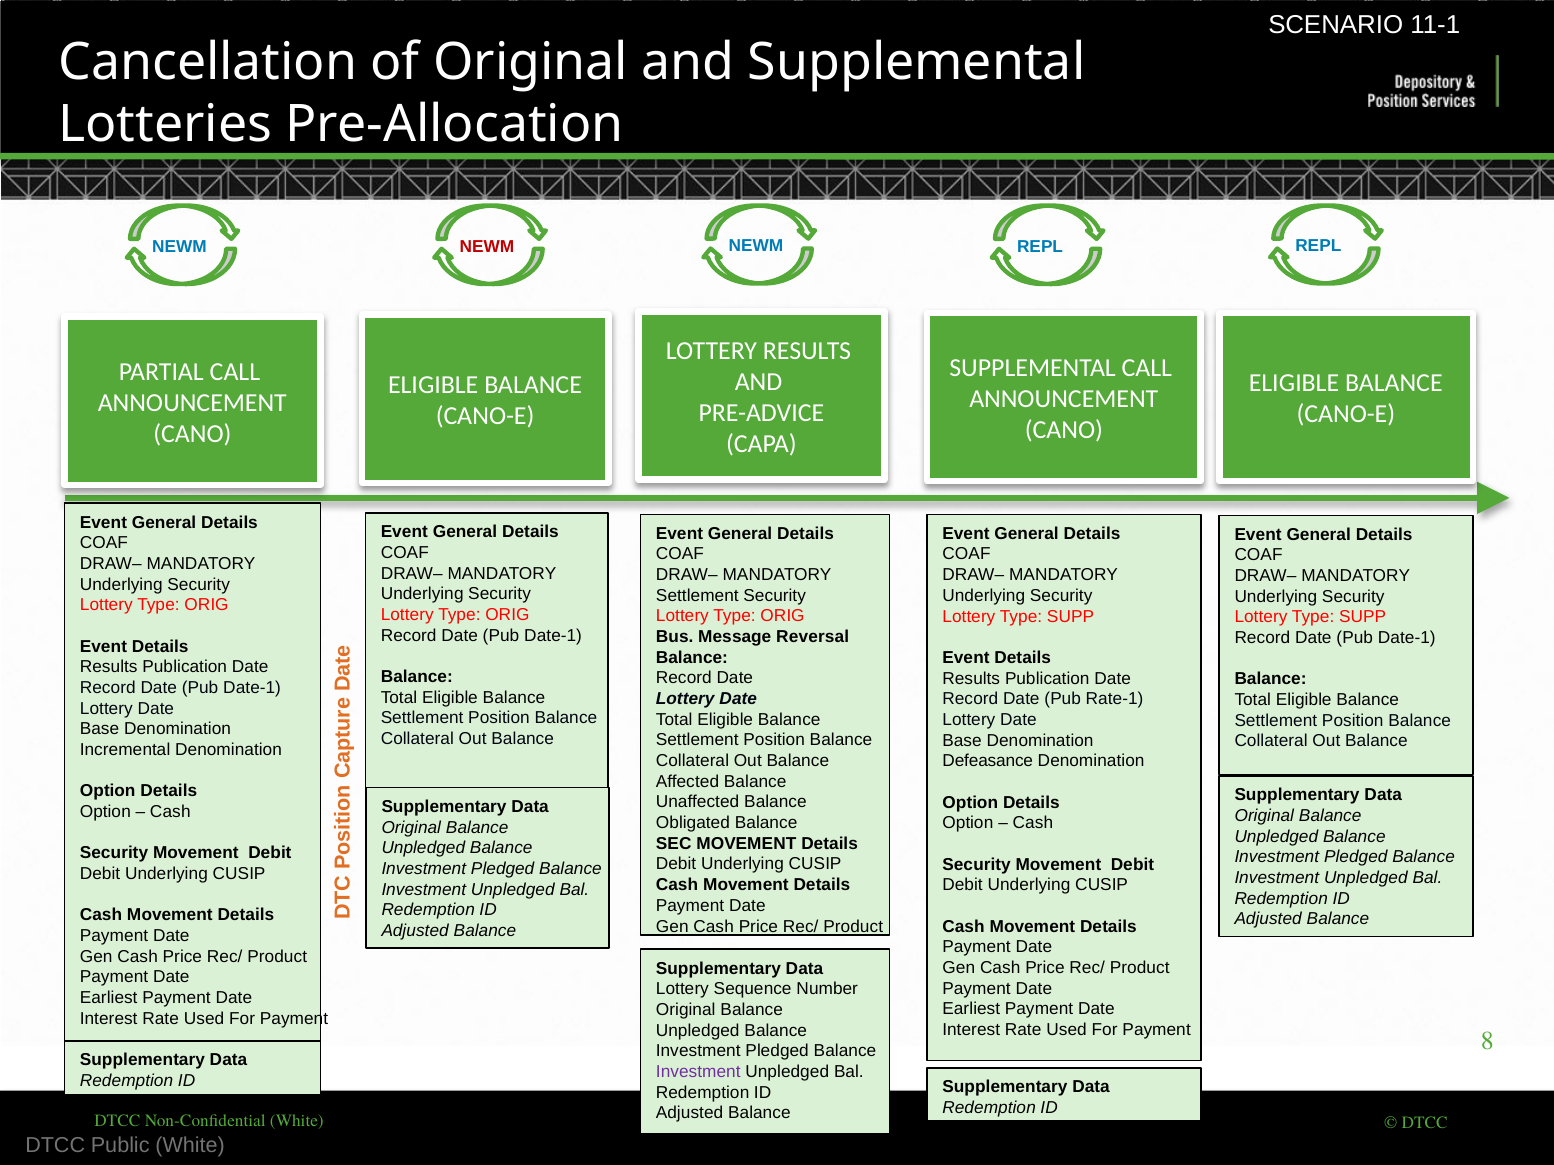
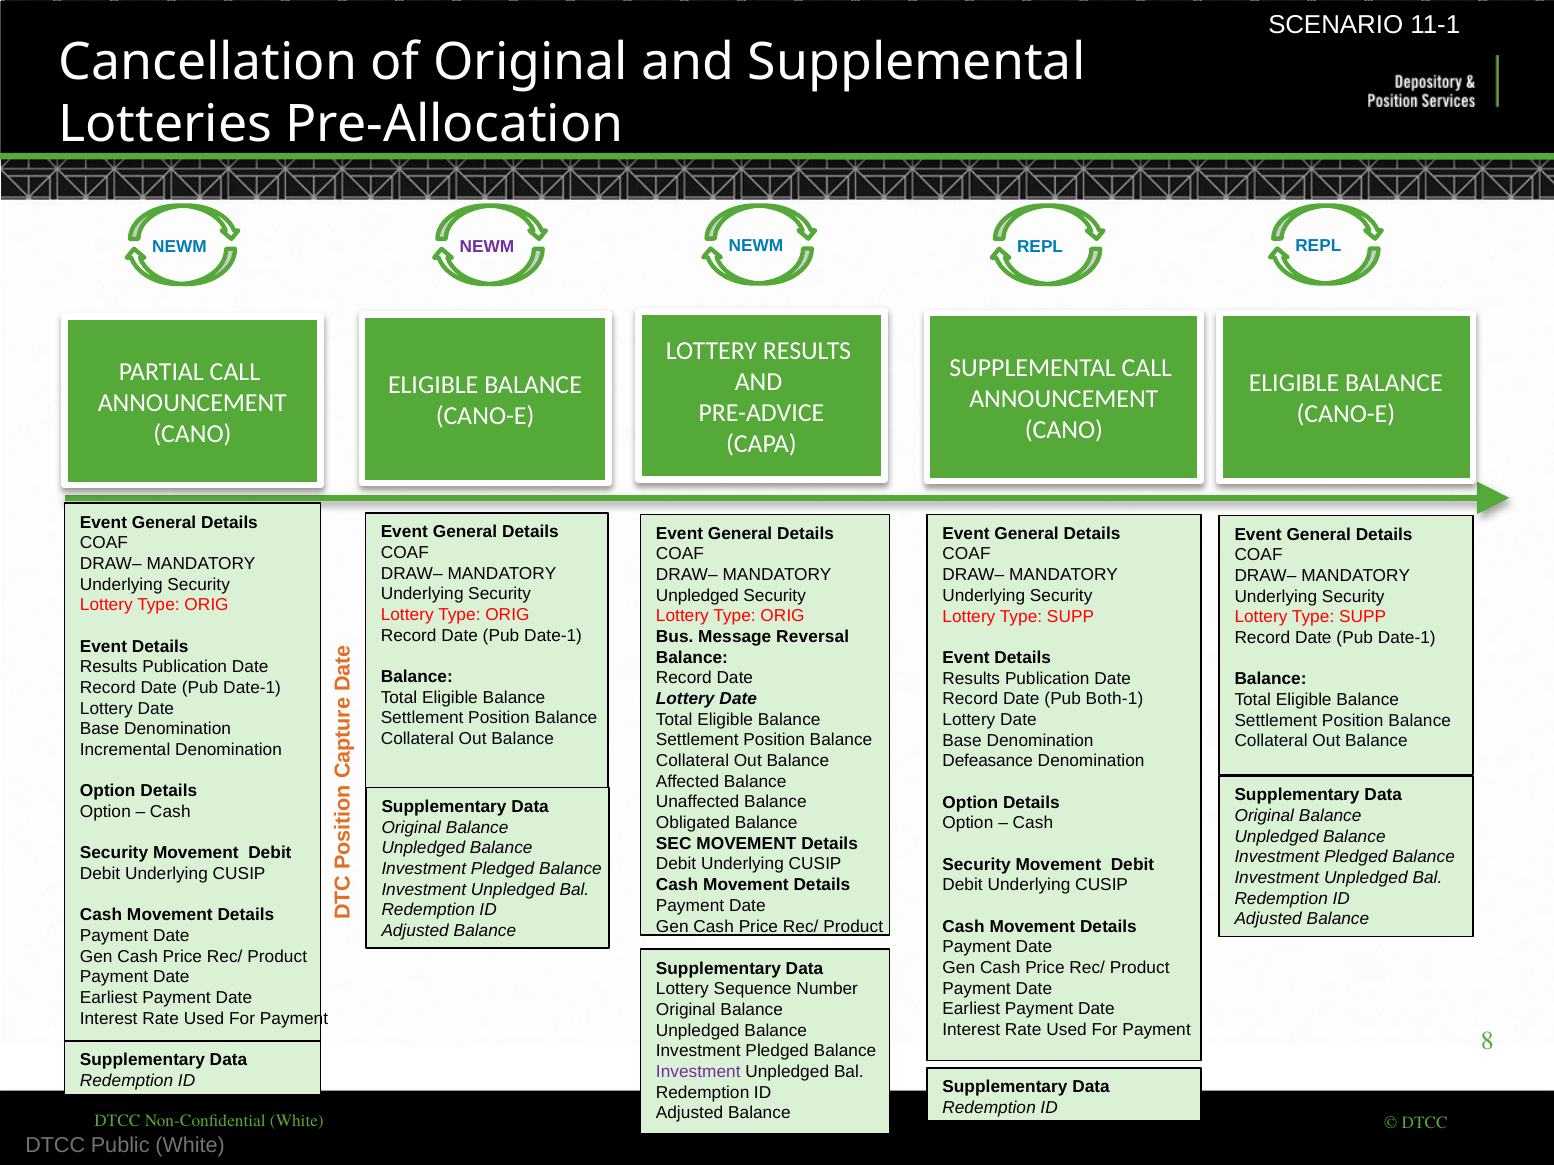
NEWM colour: red -> purple (487, 246)
Settlement: Settlement -> Unpledged (697, 596)
Rate-1: Rate-1 -> Both-1 (1115, 699)
